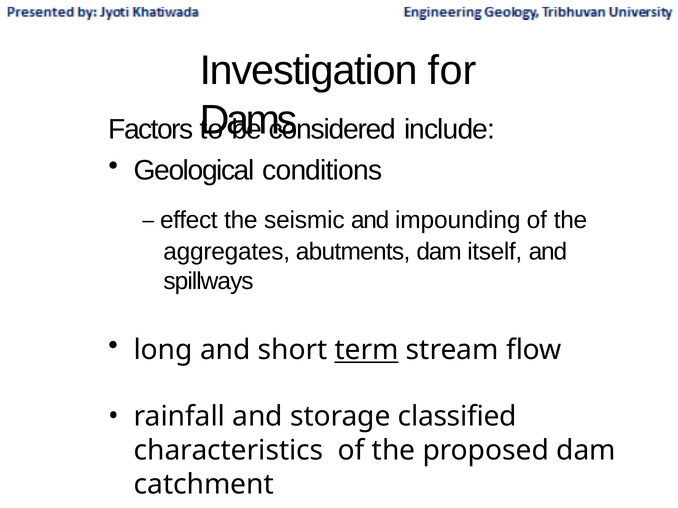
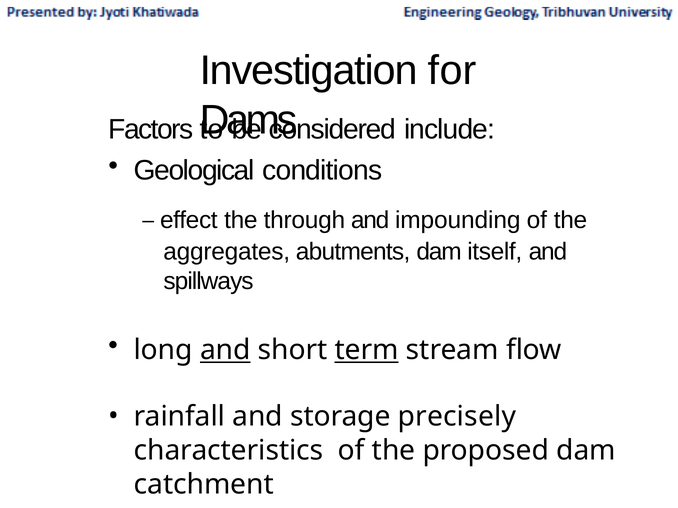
seismic: seismic -> through (304, 220)
and underline: none -> present (225, 350)
classified: classified -> precisely (457, 417)
